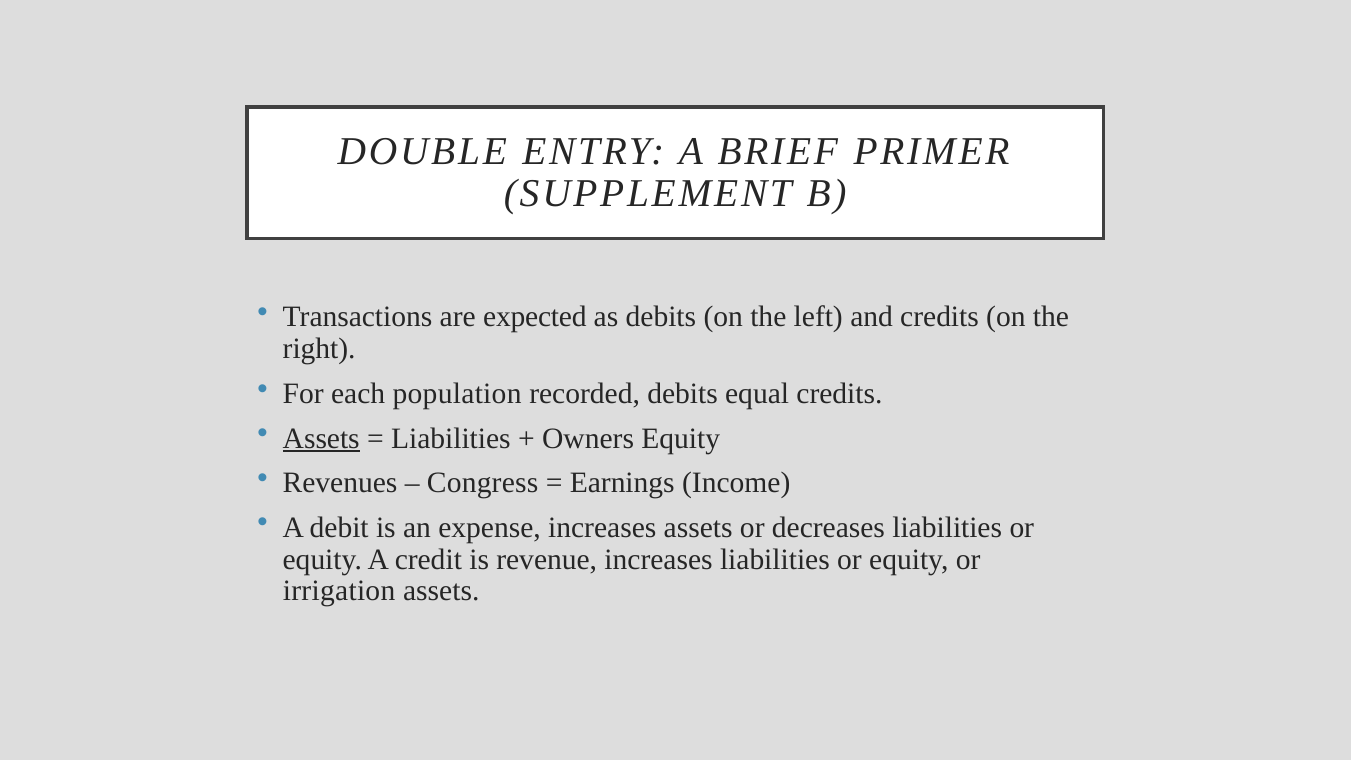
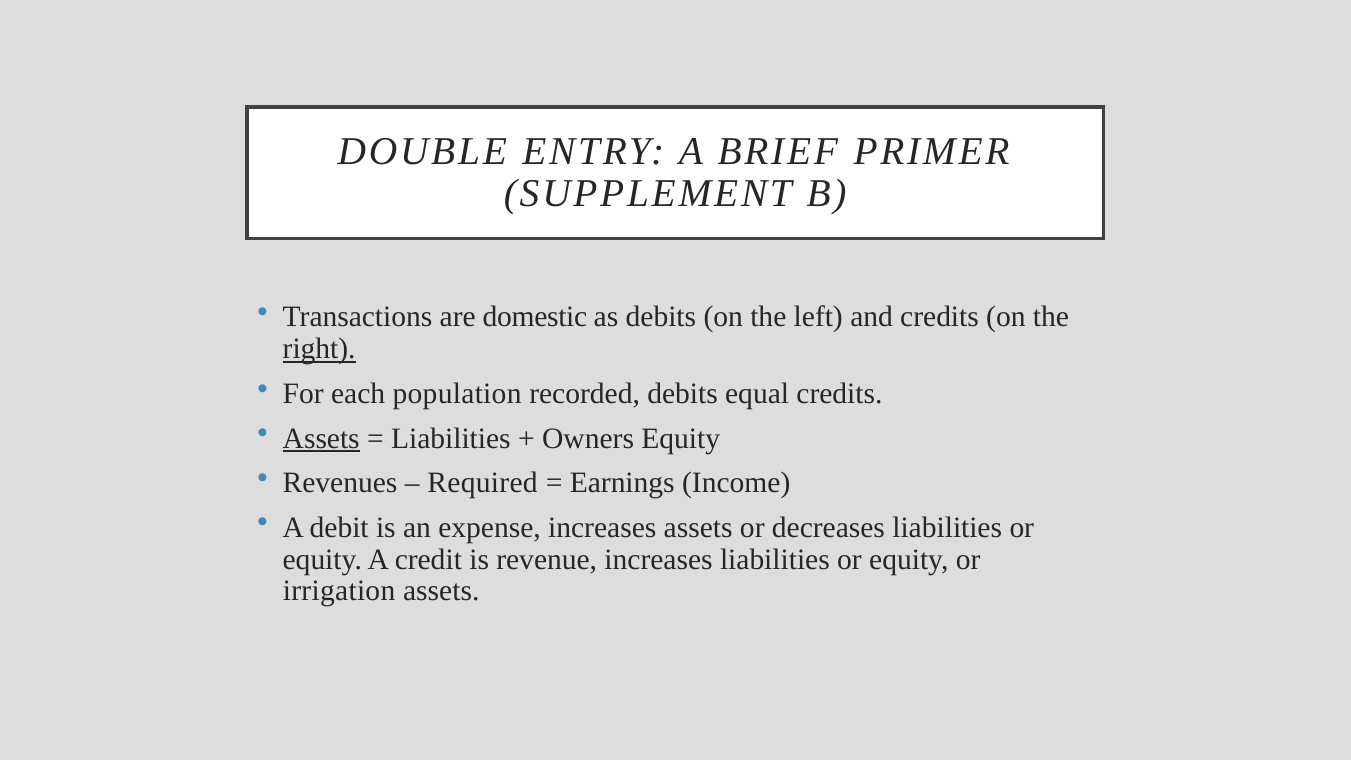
expected: expected -> domestic (535, 317)
right underline: none -> present (319, 349)
Congress: Congress -> Required (483, 483)
